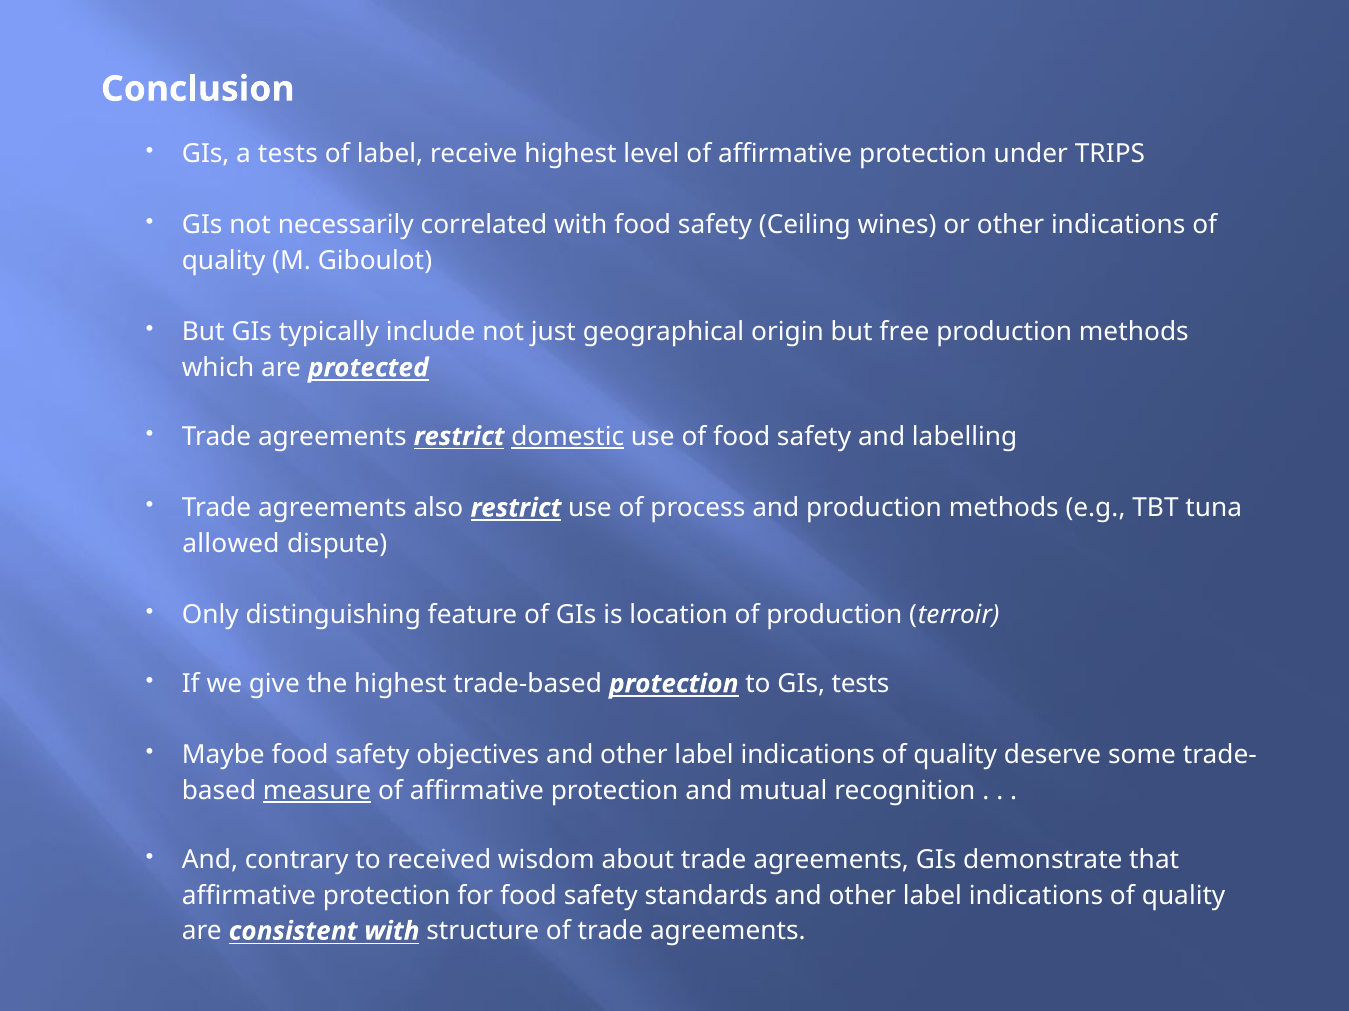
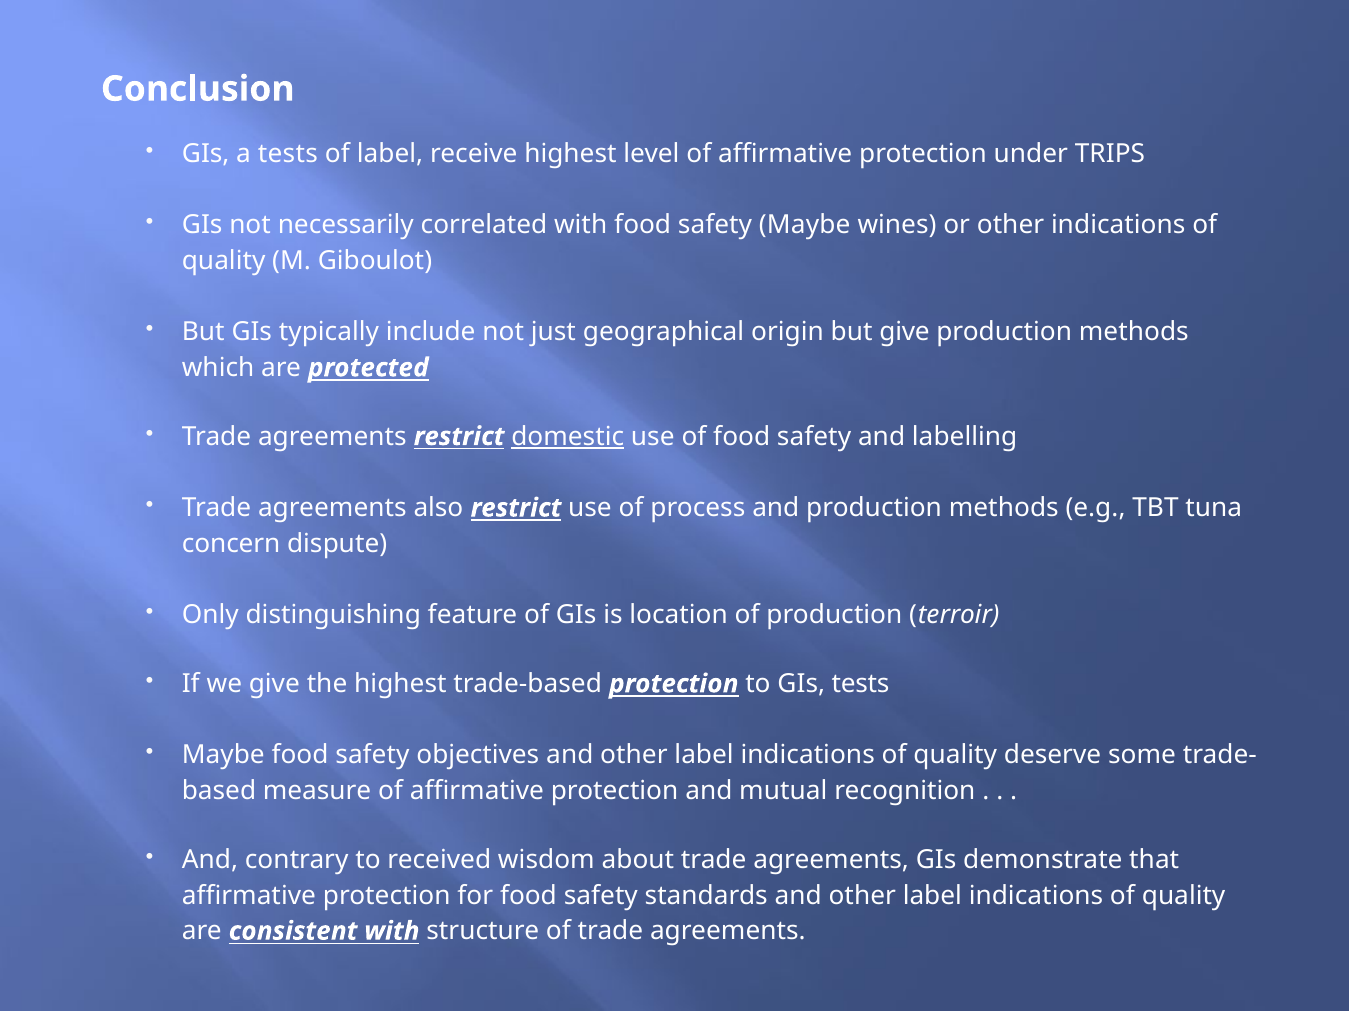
safety Ceiling: Ceiling -> Maybe (805, 225)
but free: free -> give (905, 332)
allowed: allowed -> concern (231, 544)
measure underline: present -> none (317, 792)
